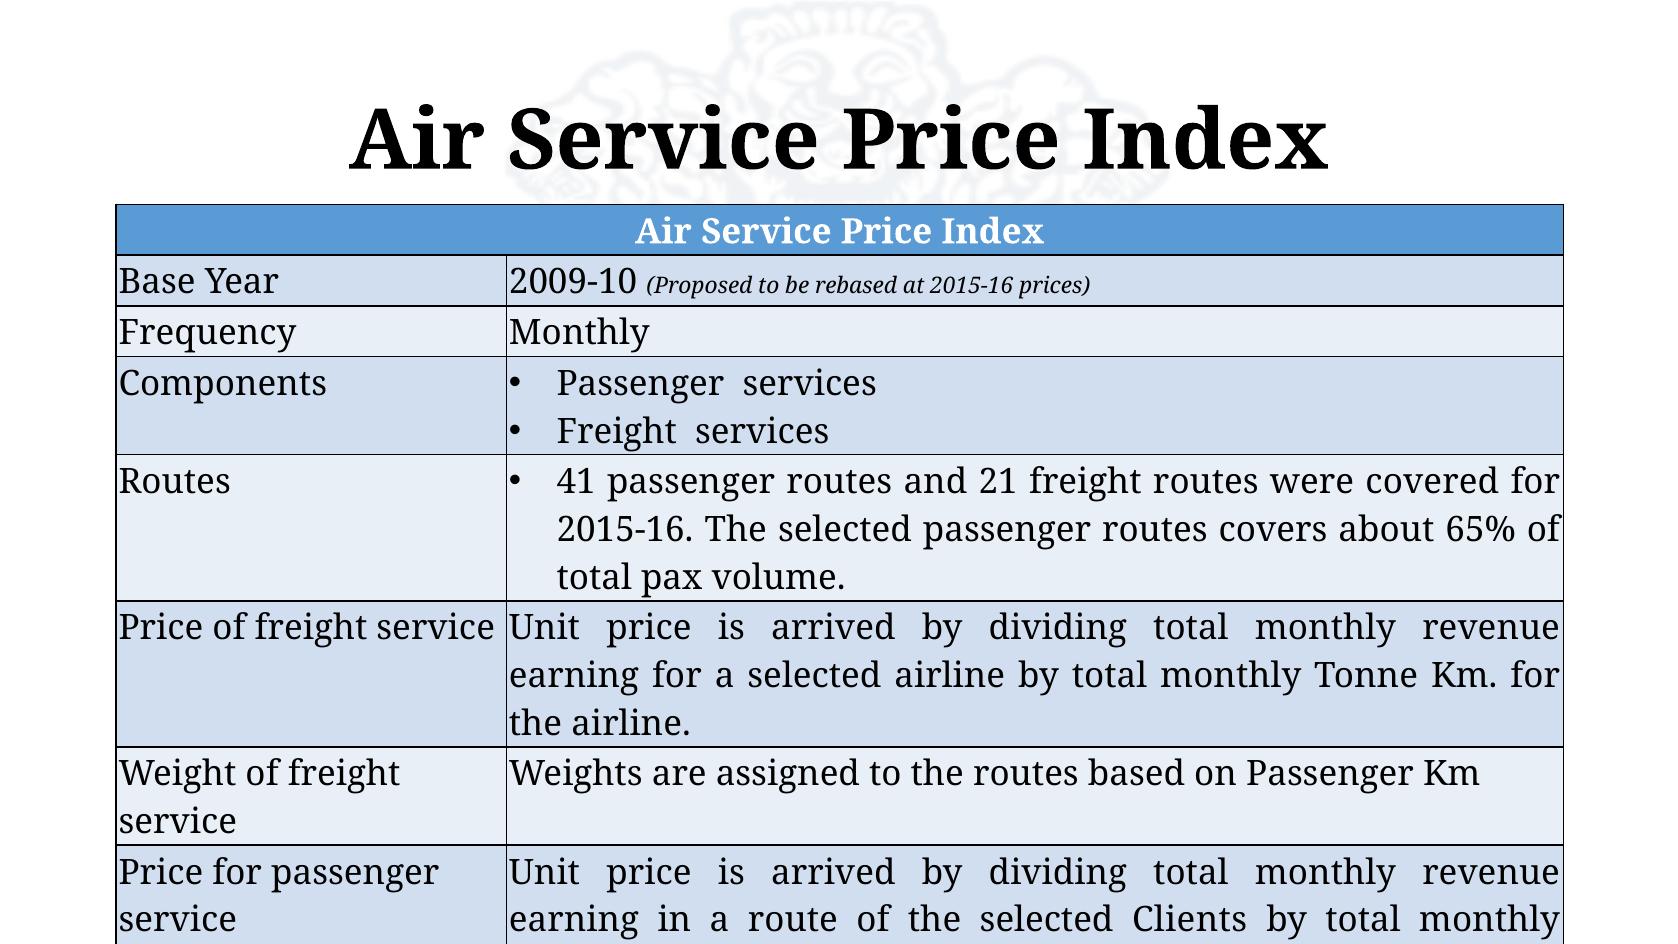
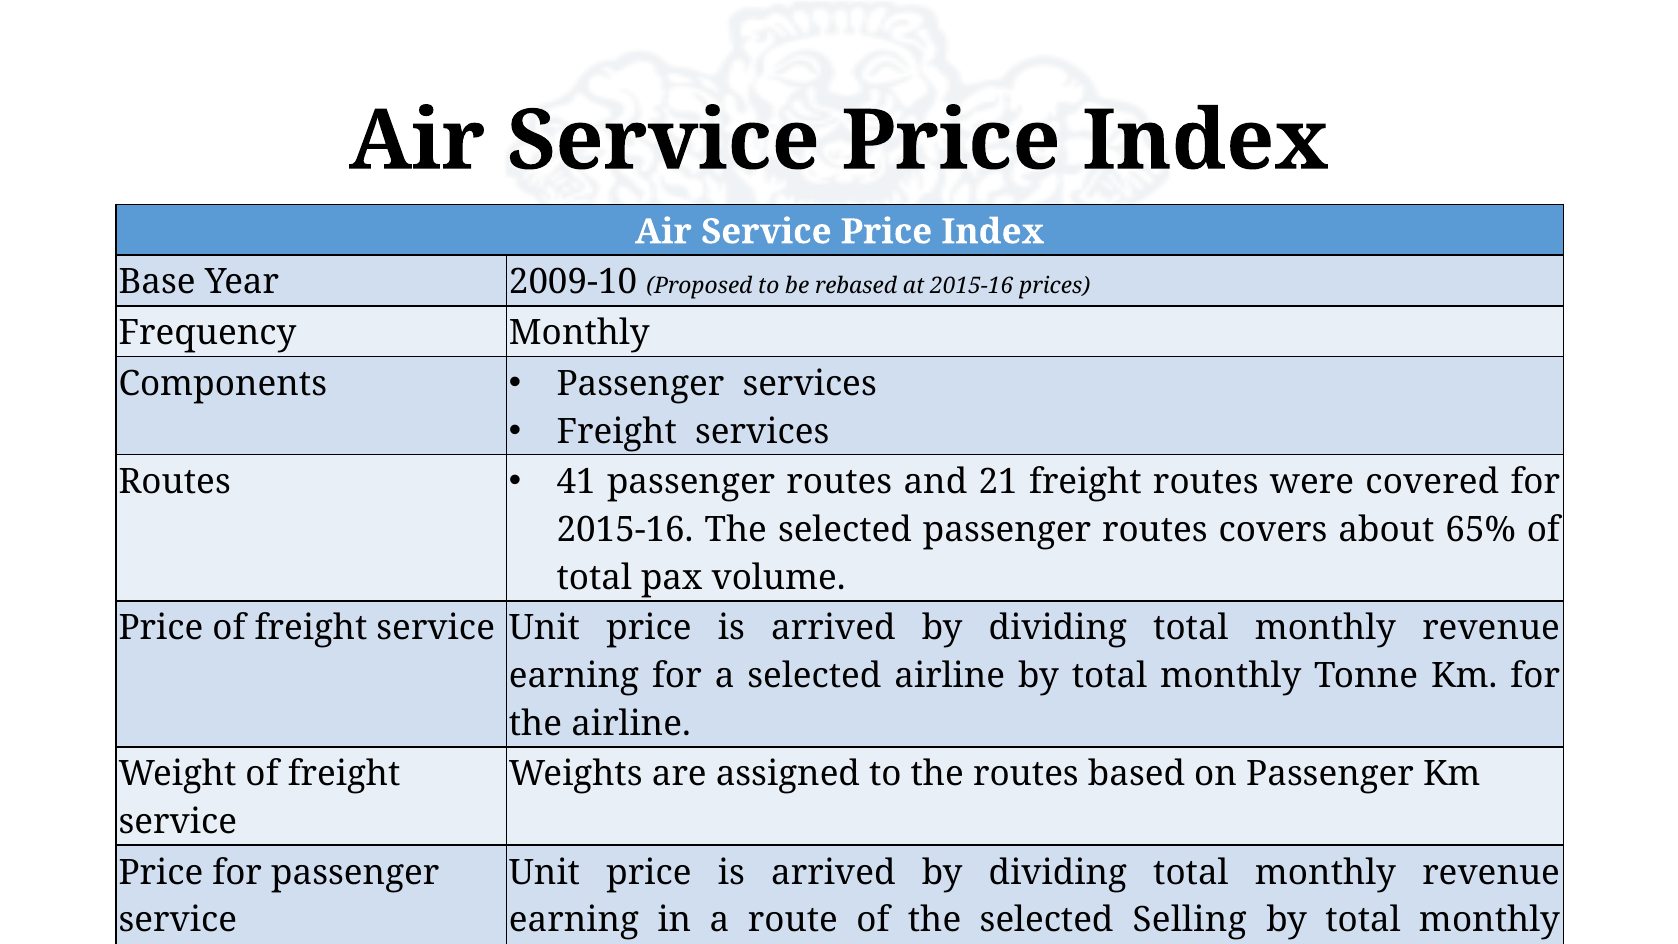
Clients: Clients -> Selling (1190, 920)
